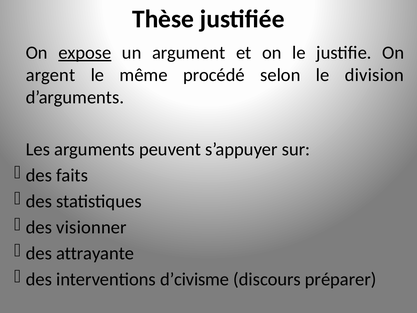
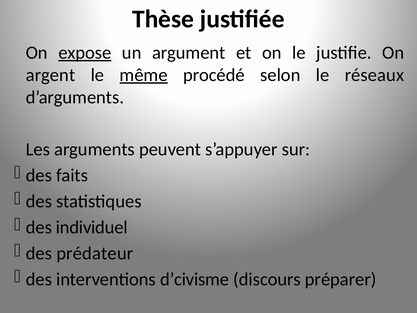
même underline: none -> present (144, 75)
division: division -> réseaux (374, 75)
visionner: visionner -> individuel (92, 227)
attrayante: attrayante -> prédateur (95, 253)
